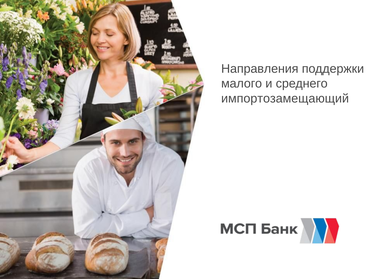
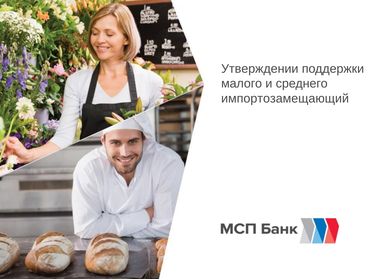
Направления: Направления -> Утверждении (260, 69)
